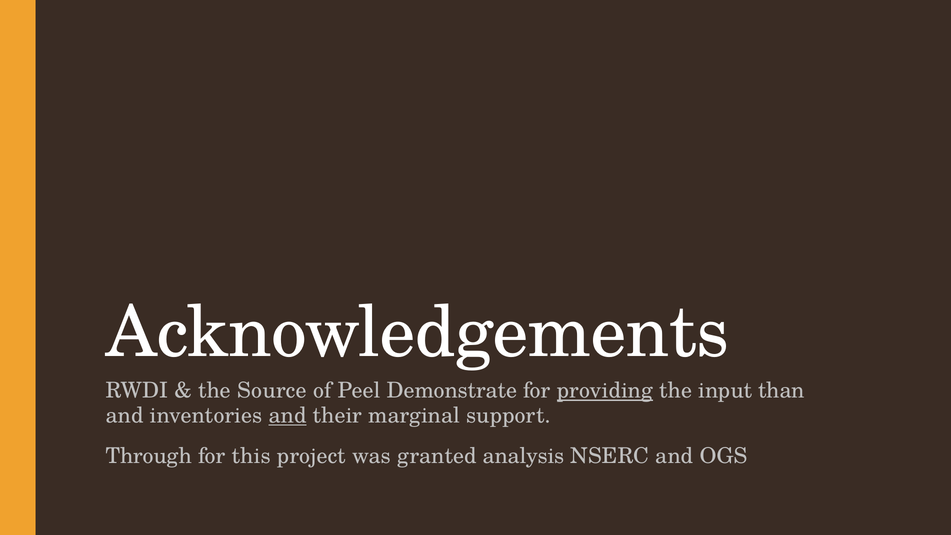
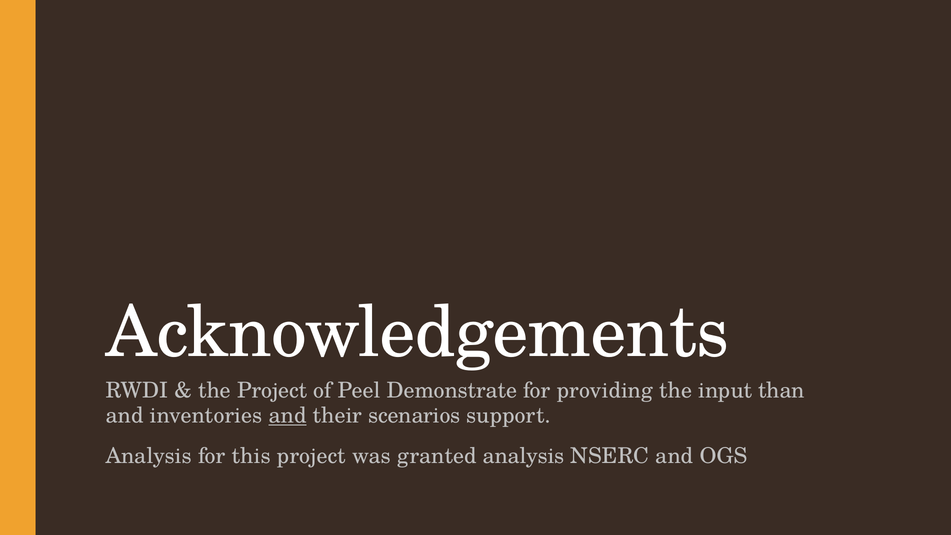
the Source: Source -> Project (272, 391)
providing underline: present -> none (605, 391)
marginal: marginal -> scenarios (414, 416)
Through: Through -> Analysis (149, 456)
